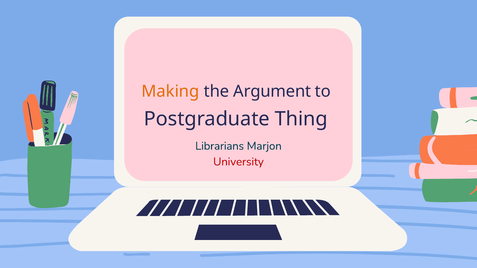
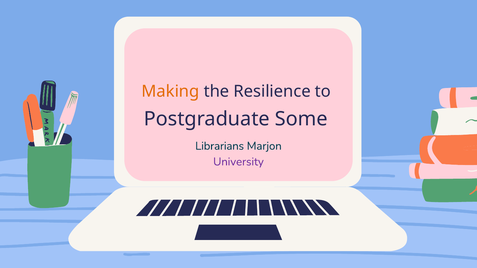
Argument: Argument -> Resilience (272, 91)
Thing: Thing -> Some (301, 119)
University colour: red -> purple (238, 162)
